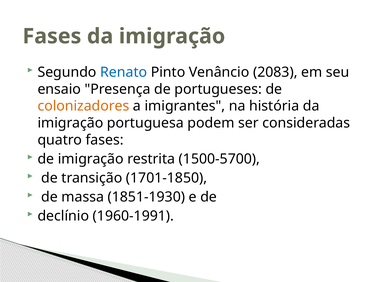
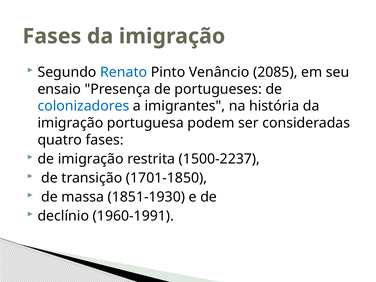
2083: 2083 -> 2085 (275, 72)
colonizadores colour: orange -> blue (83, 106)
1500-5700: 1500-5700 -> 1500-2237 (219, 159)
